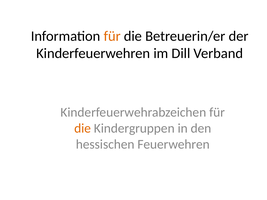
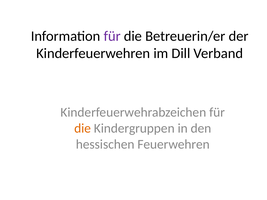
für colour: orange -> purple (112, 36)
